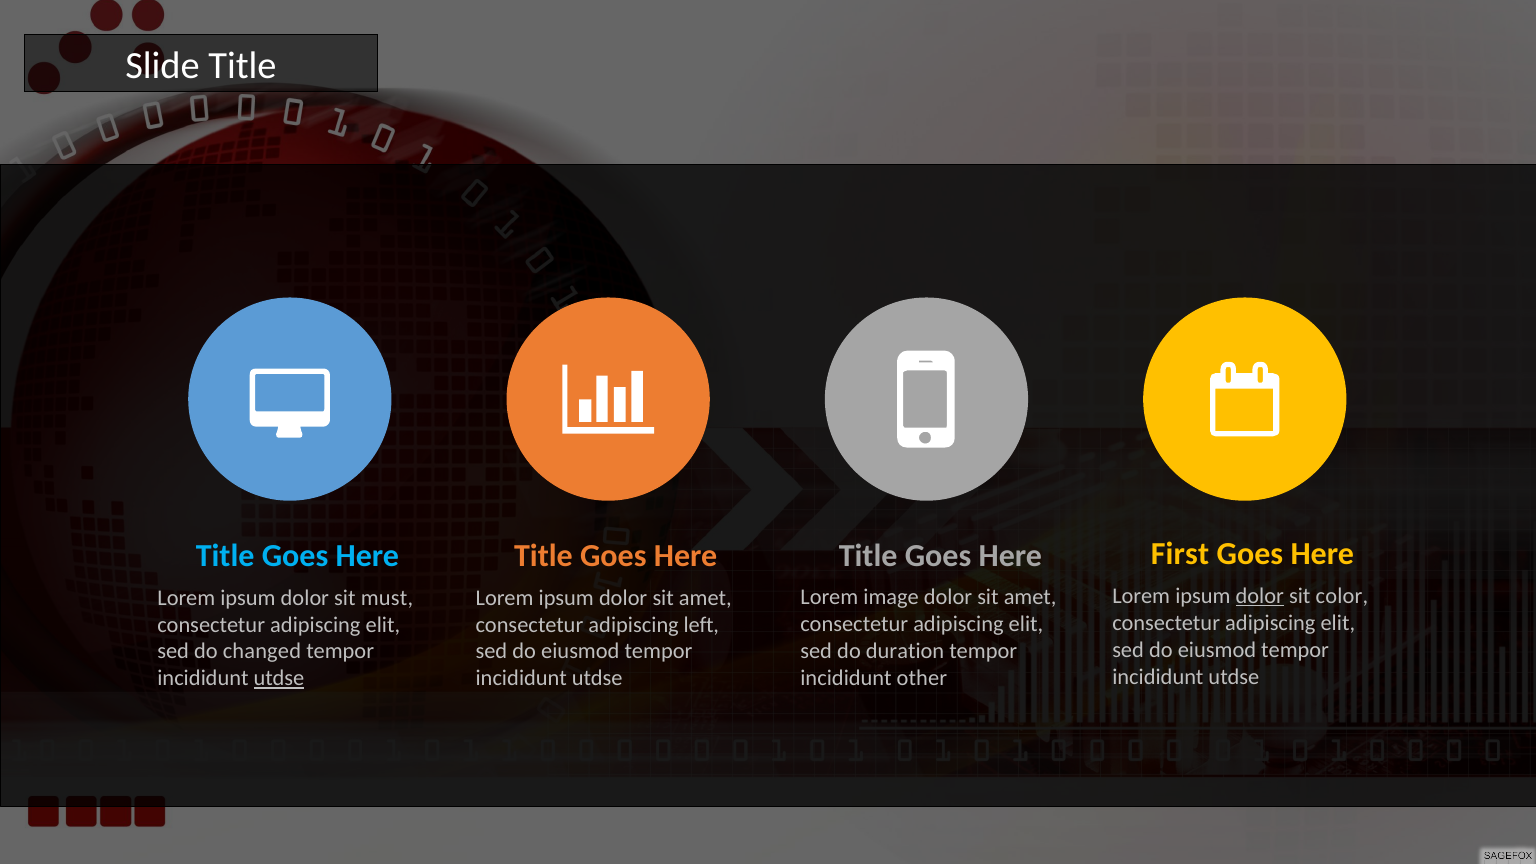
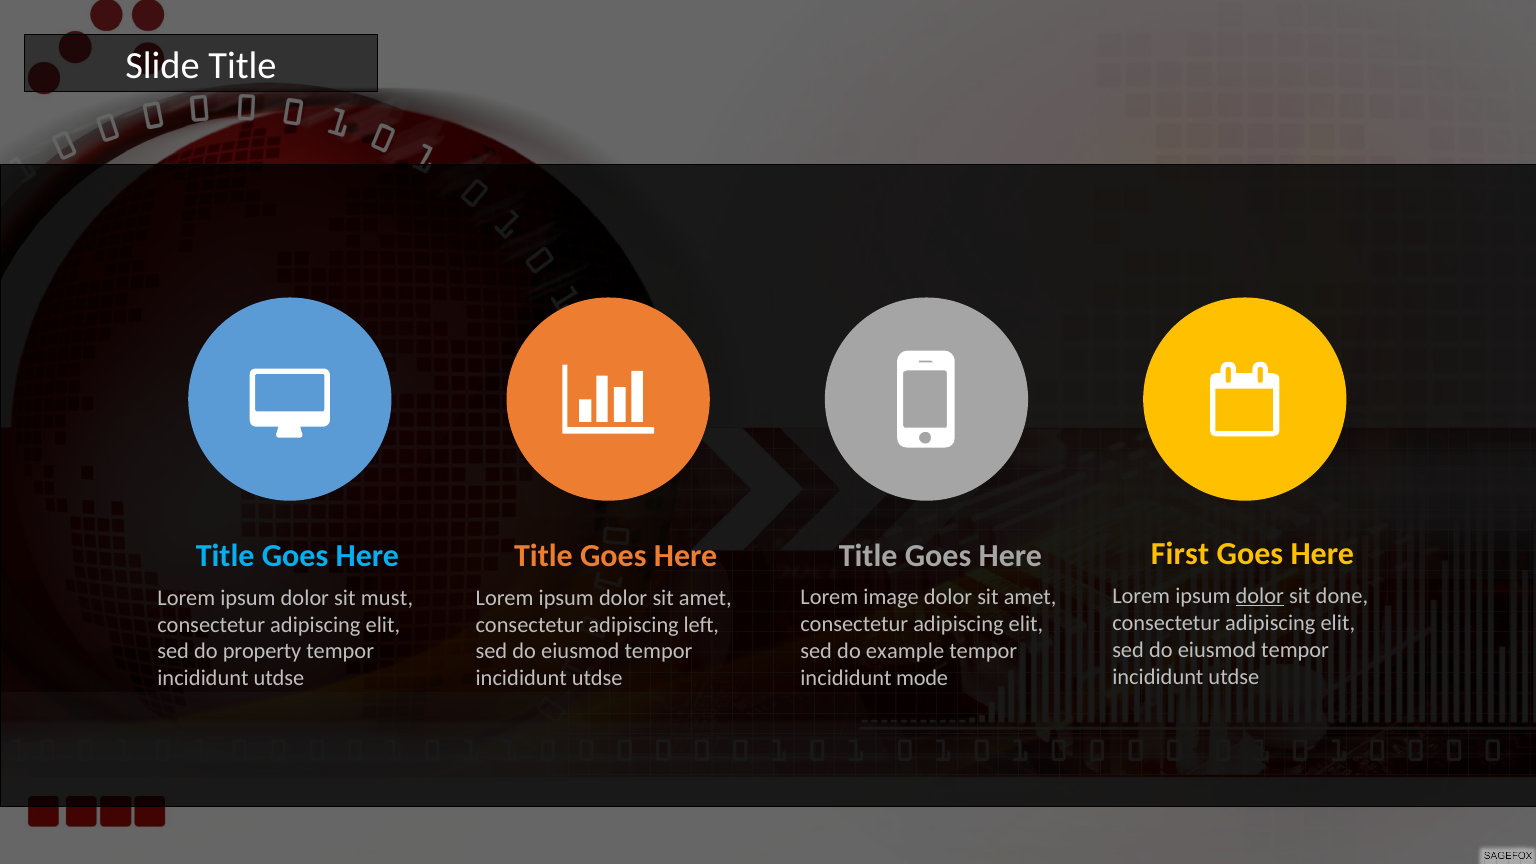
color: color -> done (1342, 596)
duration: duration -> example (905, 651)
changed: changed -> property (262, 652)
other: other -> mode (922, 678)
utdse underline: present -> none (279, 678)
